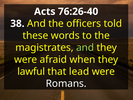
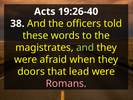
76:26-40: 76:26-40 -> 19:26-40 (78, 12)
lawful: lawful -> doors (31, 71)
Romans colour: white -> pink (66, 83)
